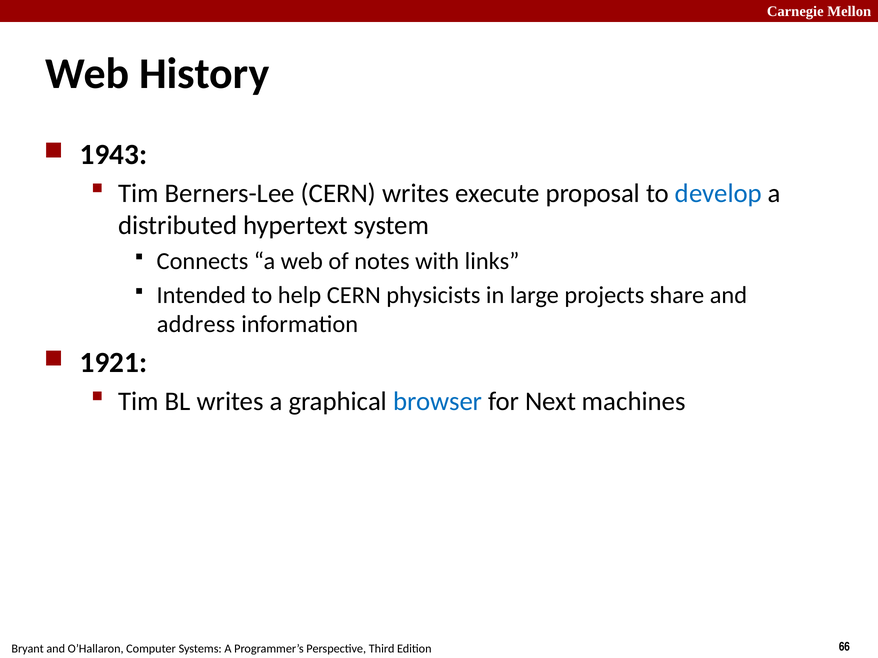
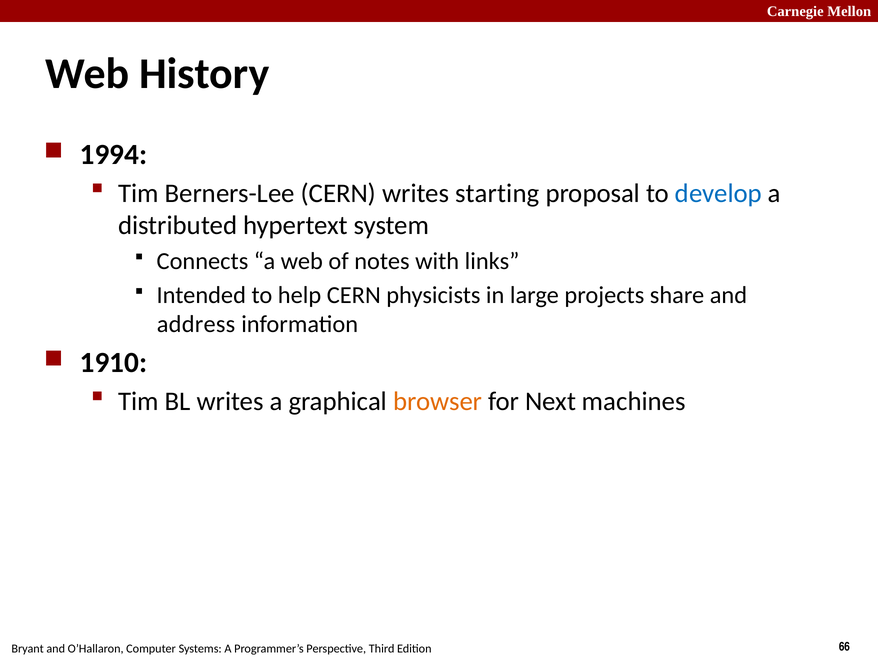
1943: 1943 -> 1994 (113, 155)
execute: execute -> starting (497, 194)
1921: 1921 -> 1910 (113, 363)
browser colour: blue -> orange (438, 402)
